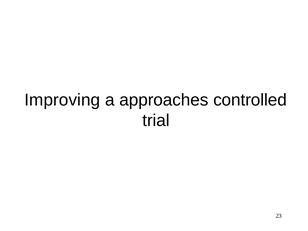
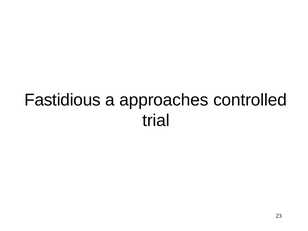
Improving: Improving -> Fastidious (62, 100)
